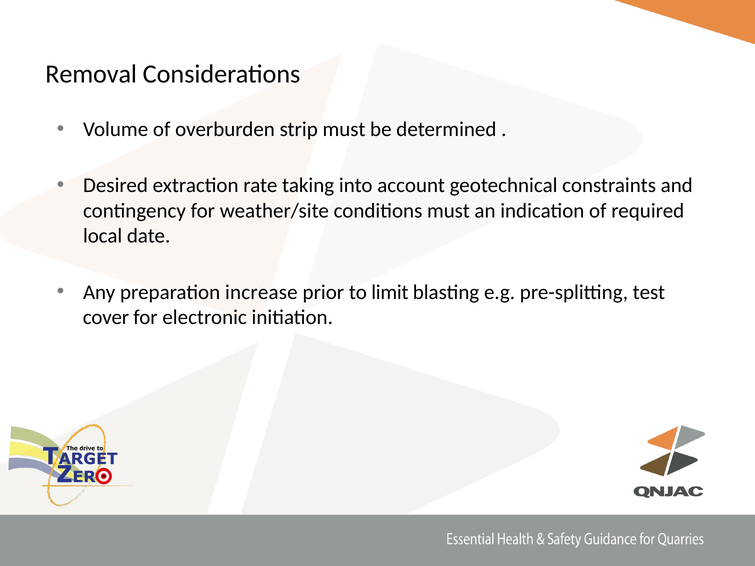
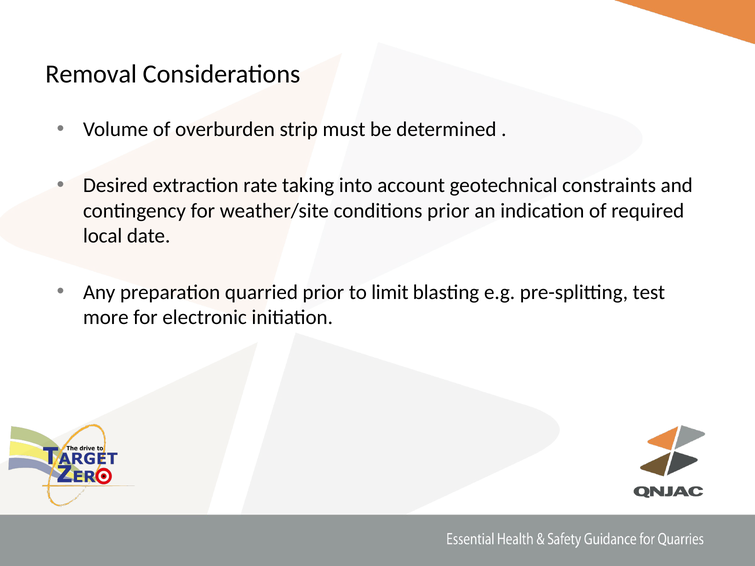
conditions must: must -> prior (448, 211)
increase: increase -> quarried (261, 292)
cover: cover -> more (106, 317)
